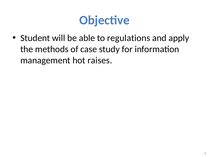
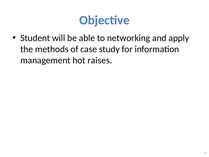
regulations: regulations -> networking (129, 38)
